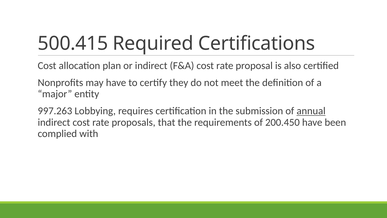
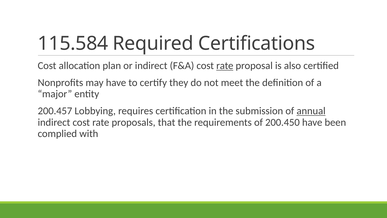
500.415: 500.415 -> 115.584 (73, 43)
rate underline: none -> present (225, 66)
997.263: 997.263 -> 200.457 (55, 111)
